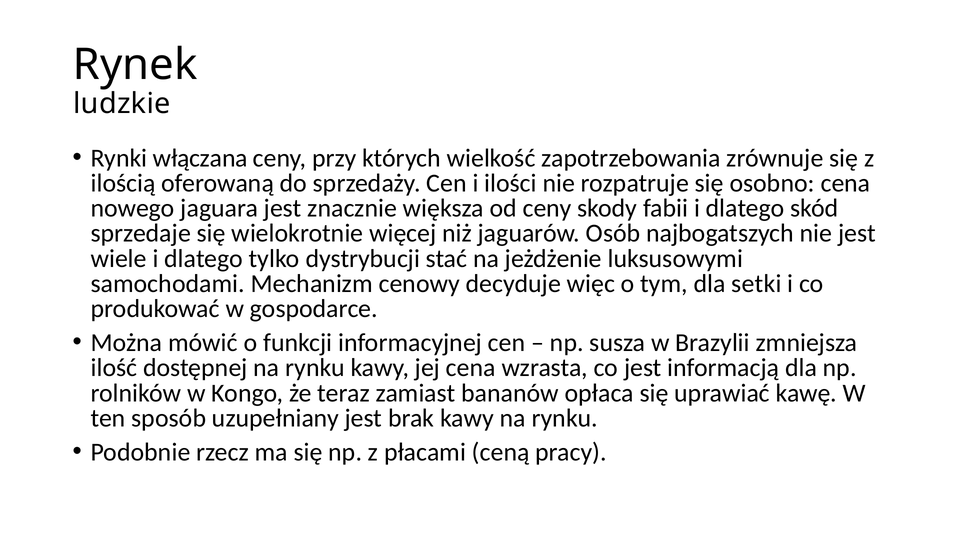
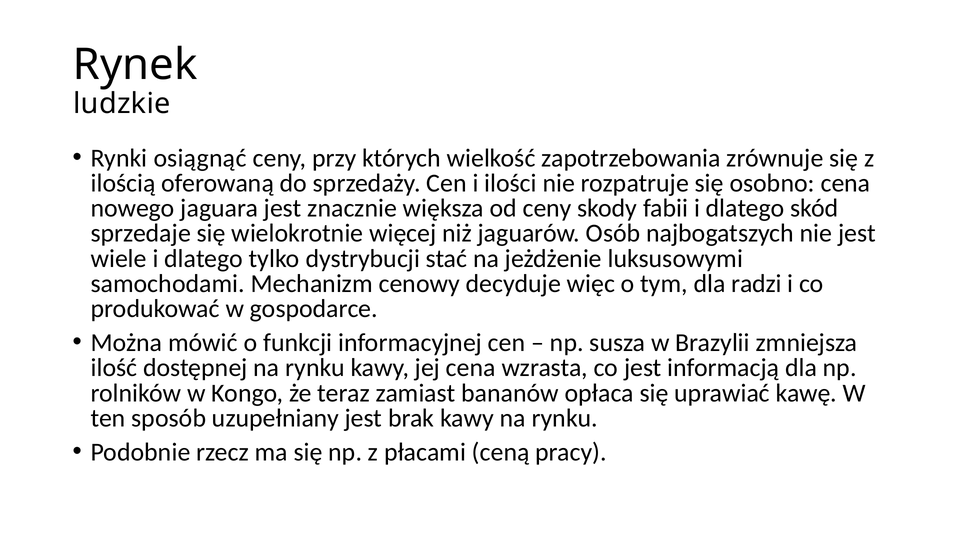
włączana: włączana -> osiągnąć (200, 158)
setki: setki -> radzi (757, 284)
